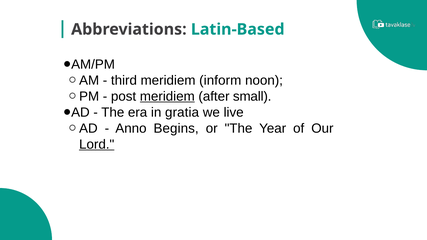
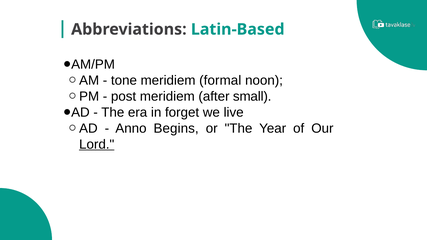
third: third -> tone (124, 80)
inform: inform -> formal (220, 80)
meridiem underline: present -> none (167, 96)
gratia: gratia -> forget (182, 112)
